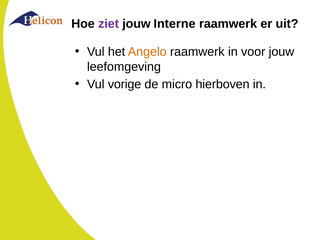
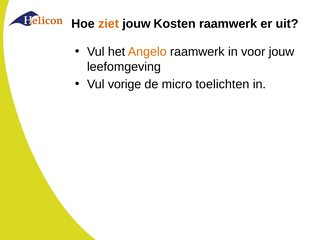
ziet colour: purple -> orange (109, 24)
Interne: Interne -> Kosten (175, 24)
hierboven: hierboven -> toelichten (222, 84)
